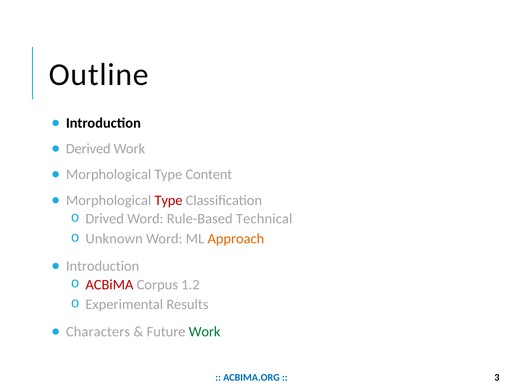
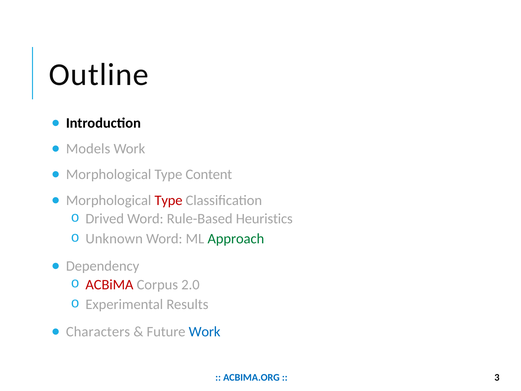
Derived: Derived -> Models (88, 149)
Technical: Technical -> Heuristics (264, 219)
Approach colour: orange -> green (236, 239)
Introduction: Introduction -> Dependency (103, 266)
1.2: 1.2 -> 2.0 (190, 284)
Work colour: green -> blue (205, 332)
